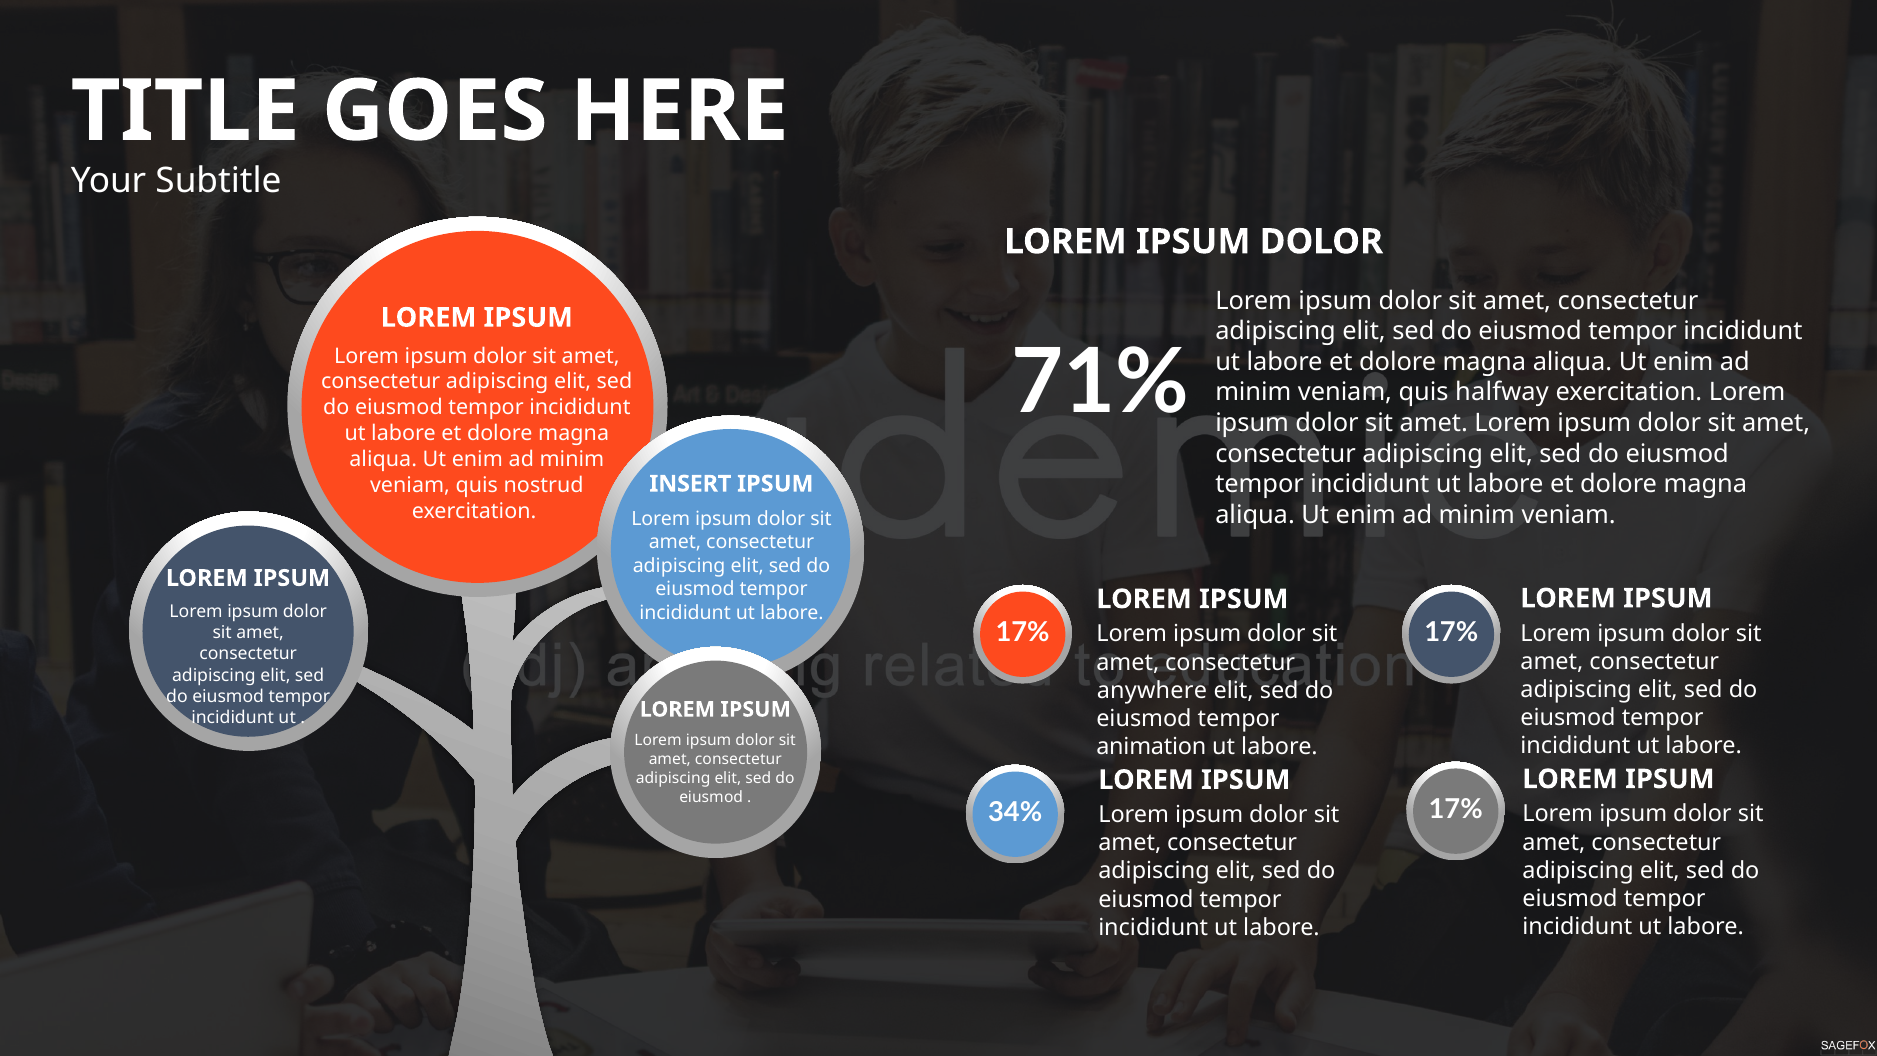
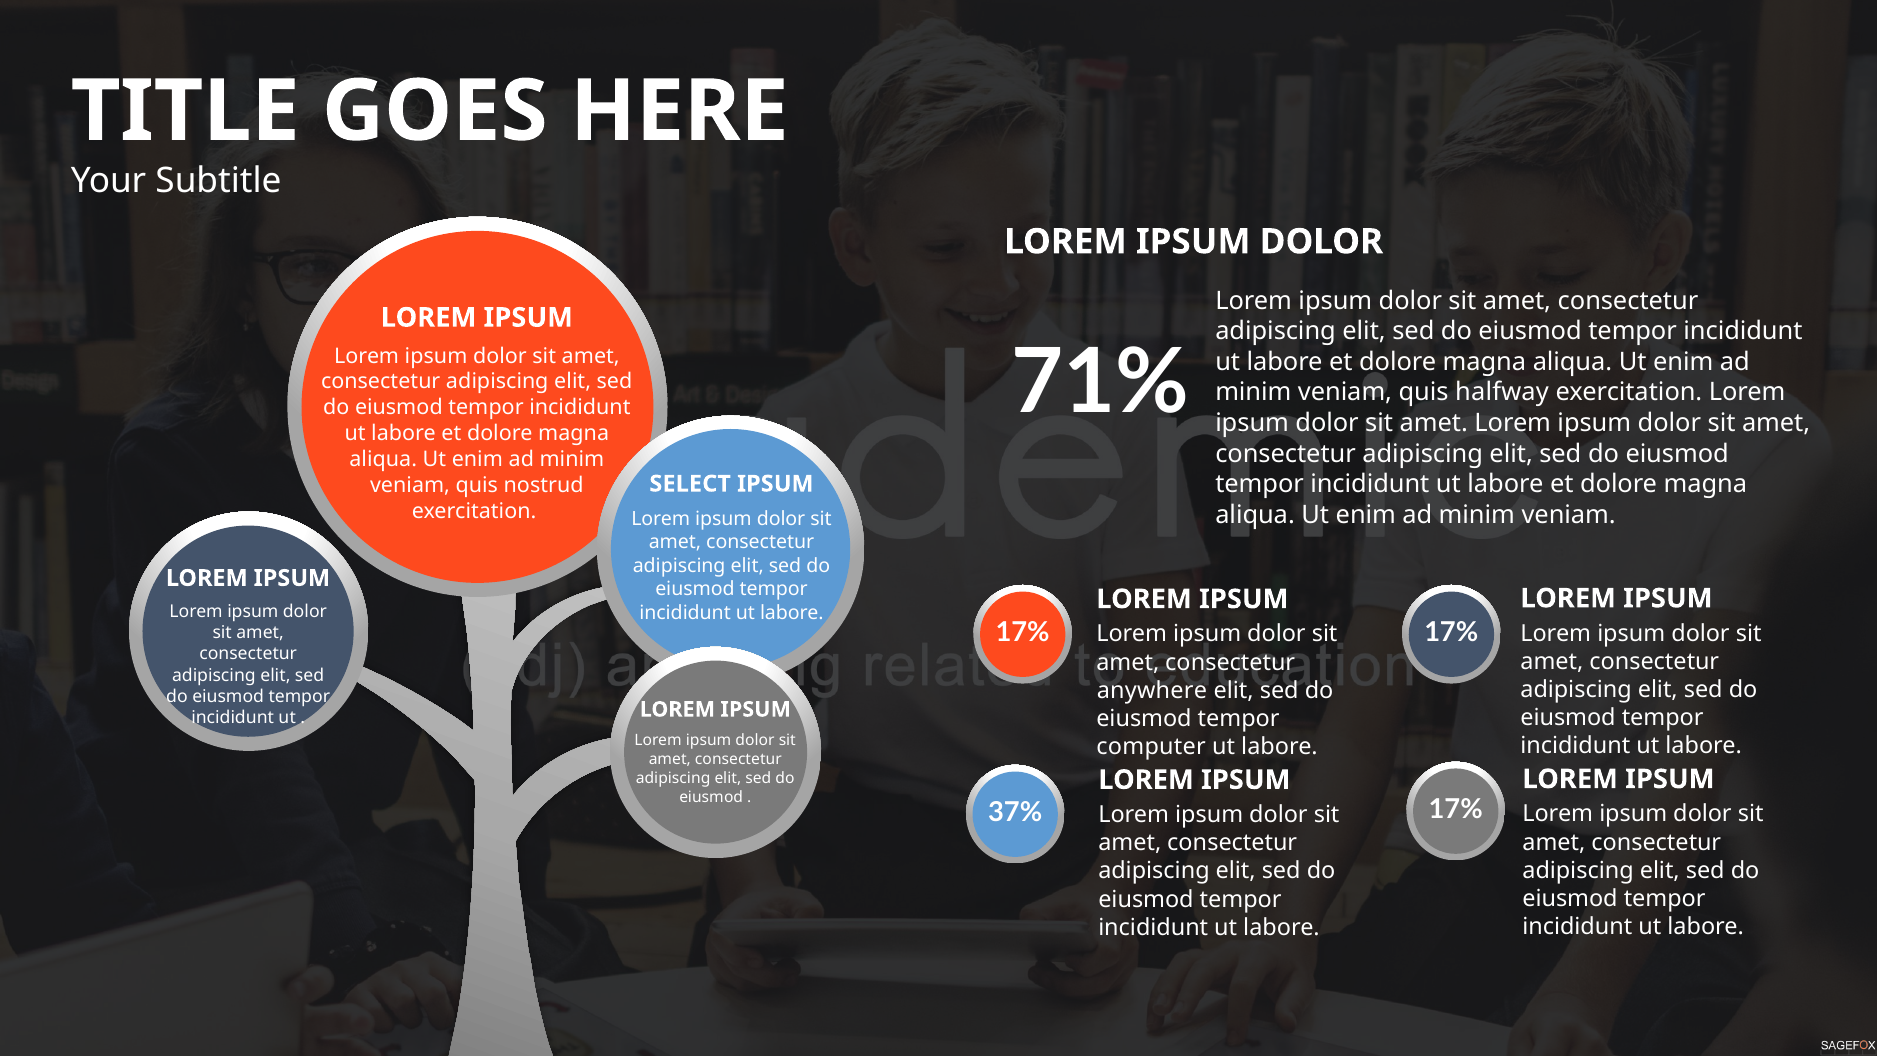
INSERT: INSERT -> SELECT (690, 484)
animation: animation -> computer (1151, 747)
34%: 34% -> 37% (1015, 813)
